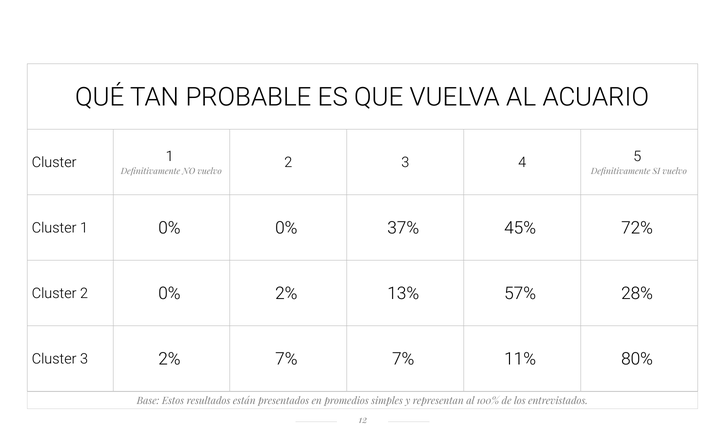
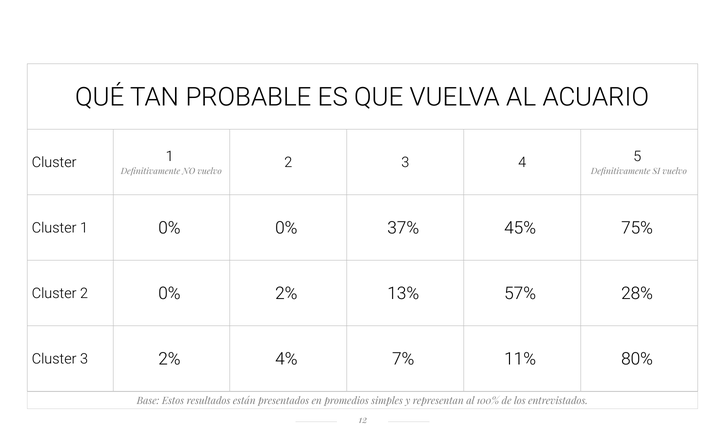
72%: 72% -> 75% (637, 228)
2% 7%: 7% -> 4% (286, 359)
